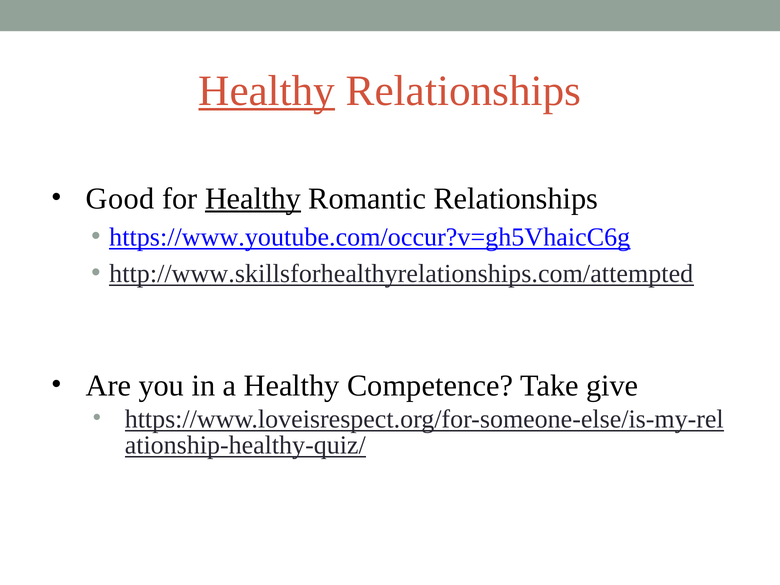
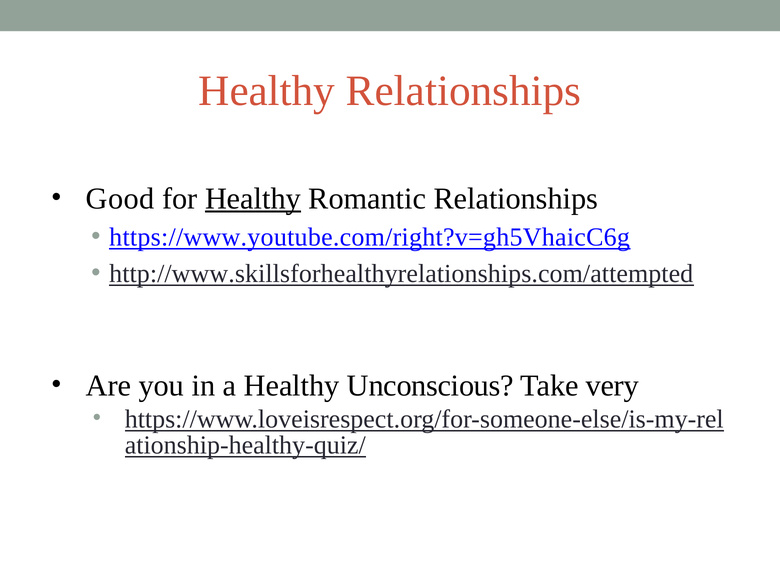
Healthy underline: present -> none (267, 91)
https://www.youtube.com/occur?v=gh5VhaicC6g: https://www.youtube.com/occur?v=gh5VhaicC6g -> https://www.youtube.com/right?v=gh5VhaicC6g (370, 237)
Competence: Competence -> Unconscious (430, 386)
give: give -> very (612, 386)
